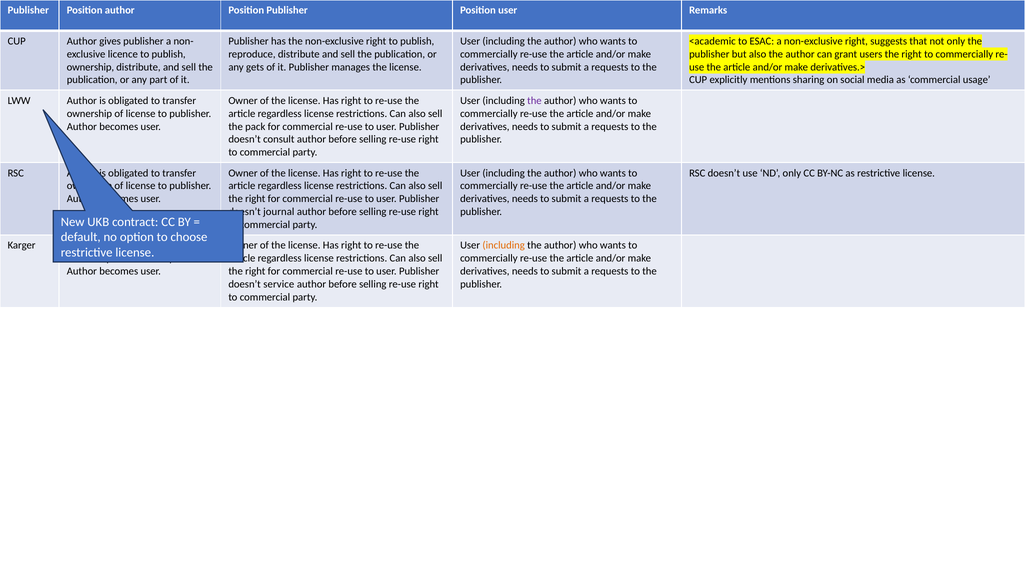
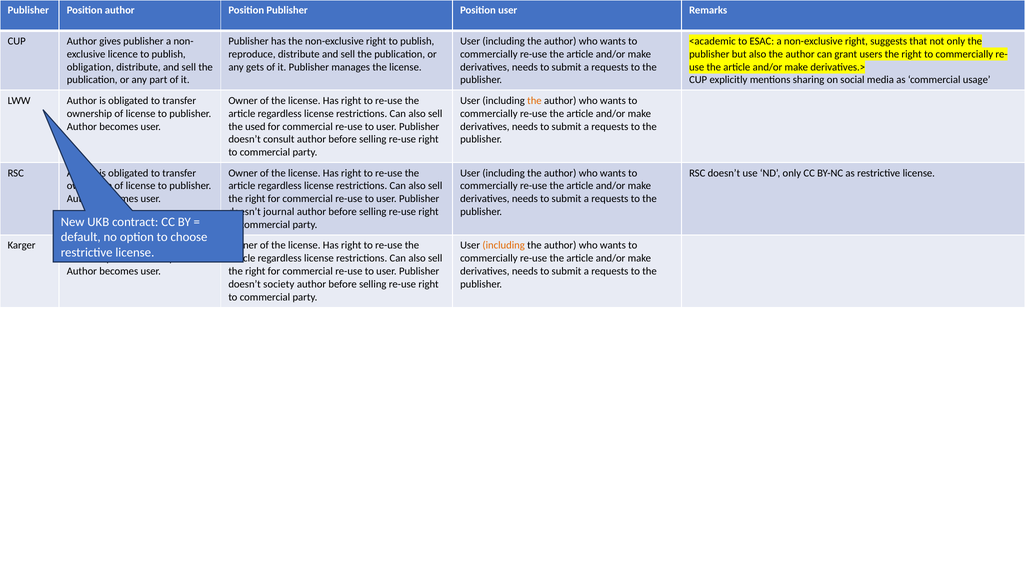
ownership: ownership -> obligation (90, 67)
the colour: purple -> orange (534, 101)
pack: pack -> used (255, 127)
service: service -> society (279, 285)
